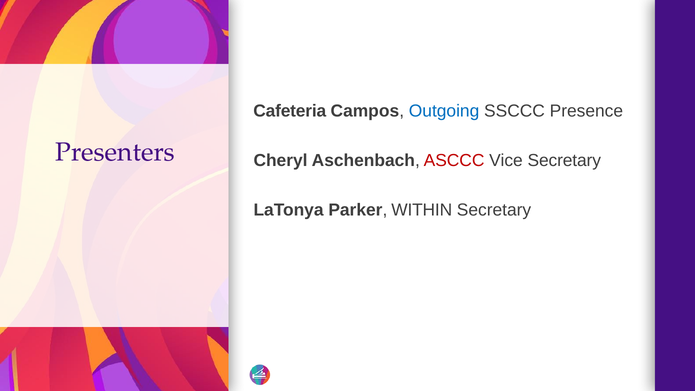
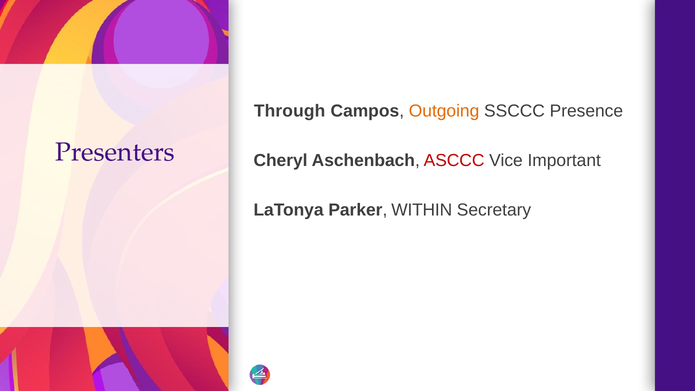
Cafeteria: Cafeteria -> Through (290, 111)
Outgoing colour: blue -> orange (444, 111)
Vice Secretary: Secretary -> Important (564, 161)
